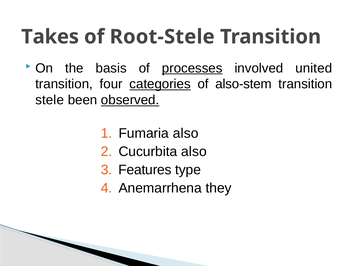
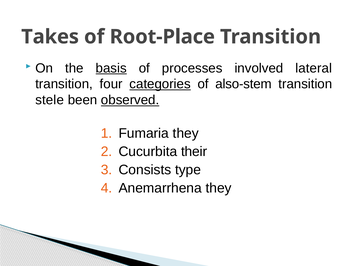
Root-Stele: Root-Stele -> Root-Place (162, 37)
basis underline: none -> present (111, 68)
processes underline: present -> none (192, 68)
united: united -> lateral (314, 68)
Fumaria also: also -> they (186, 133)
Cucurbita also: also -> their (194, 151)
Features: Features -> Consists (145, 169)
